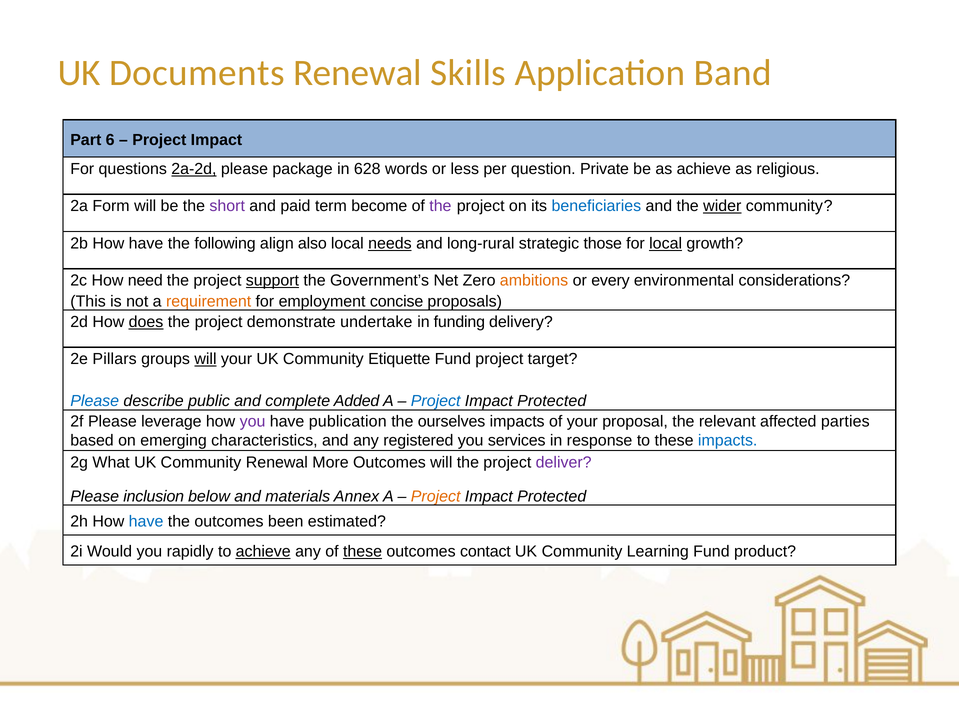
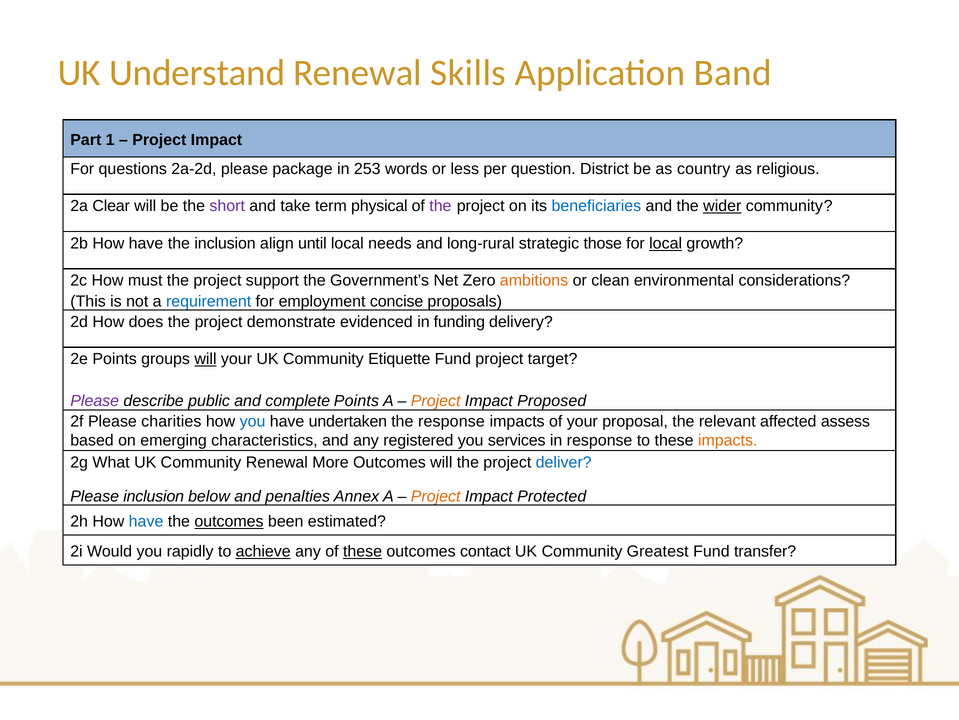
Documents: Documents -> Understand (197, 73)
6: 6 -> 1 (110, 140)
2a-2d underline: present -> none (194, 169)
628: 628 -> 253 (367, 169)
Private: Private -> District (604, 169)
as achieve: achieve -> country (704, 169)
Form: Form -> Clear (111, 206)
paid: paid -> take (295, 206)
become: become -> physical (379, 206)
the following: following -> inclusion (225, 243)
also: also -> until (312, 243)
needs underline: present -> none (390, 243)
need: need -> must (145, 280)
support underline: present -> none (272, 280)
every: every -> clean (610, 280)
requirement colour: orange -> blue (209, 301)
does underline: present -> none (146, 322)
undertake: undertake -> evidenced (376, 322)
2e Pillars: Pillars -> Points (115, 359)
Please colour: blue -> purple (95, 401)
complete Added: Added -> Points (356, 401)
Project colour: blue -> orange (436, 401)
Protected: Protected -> Proposed (552, 401)
leverage: leverage -> charities (171, 421)
you colour: purple -> blue (253, 421)
publication: publication -> undertaken (348, 421)
the ourselves: ourselves -> response (451, 421)
parties: parties -> assess (845, 421)
impacts colour: blue -> orange (728, 440)
deliver colour: purple -> blue (564, 462)
materials: materials -> penalties (298, 496)
outcomes underline: none -> present (229, 521)
Learning: Learning -> Greatest (658, 551)
product: product -> transfer (765, 551)
